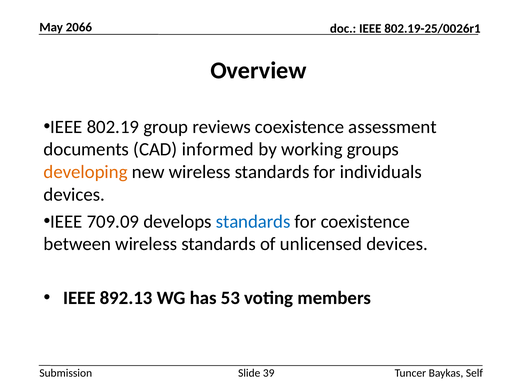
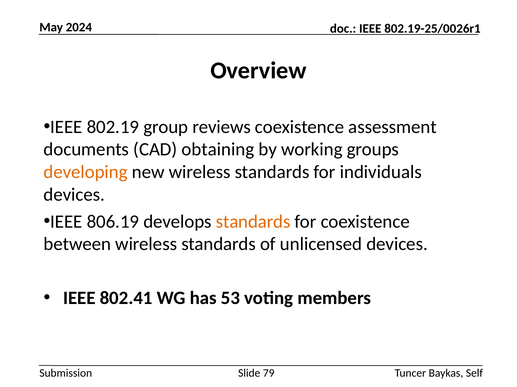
2066: 2066 -> 2024 (79, 27)
informed: informed -> obtaining (218, 150)
709.09: 709.09 -> 806.19 (113, 222)
standards colour: blue -> orange (253, 222)
892.13: 892.13 -> 802.41 (126, 298)
39: 39 -> 79 (269, 374)
